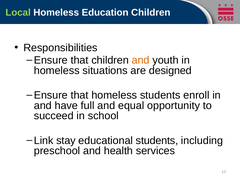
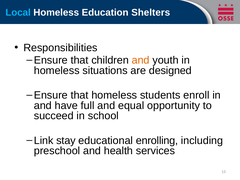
Local colour: light green -> light blue (18, 13)
Education Children: Children -> Shelters (151, 13)
educational students: students -> enrolling (157, 140)
